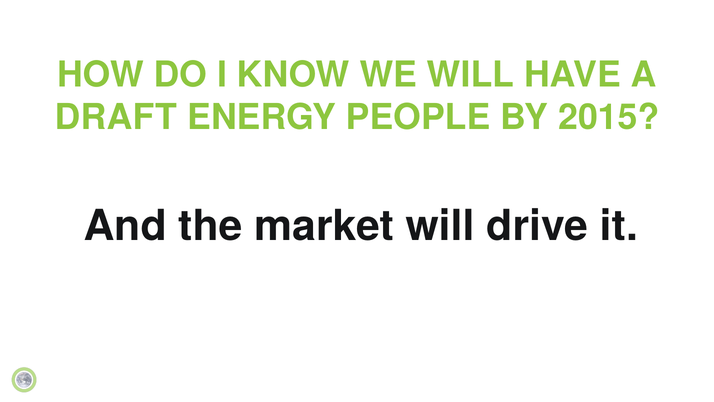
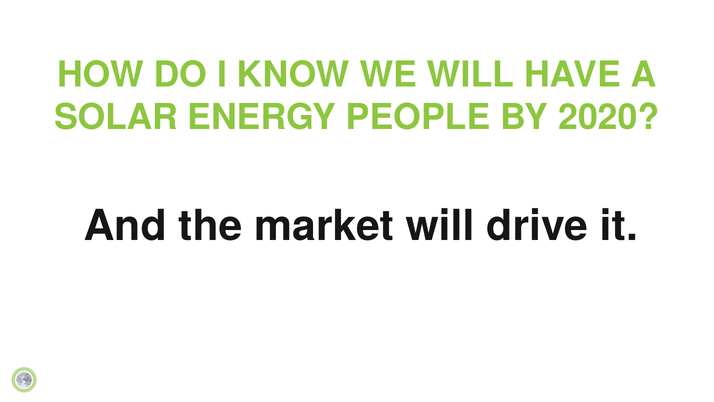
DRAFT: DRAFT -> SOLAR (116, 117)
2015: 2015 -> 2020 (609, 117)
